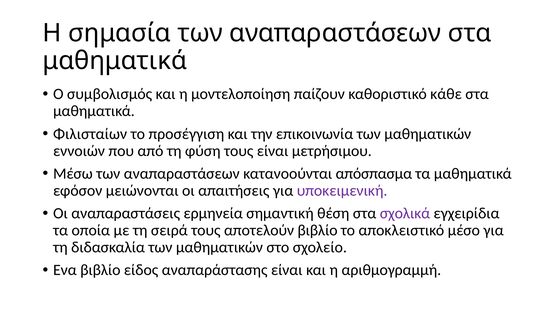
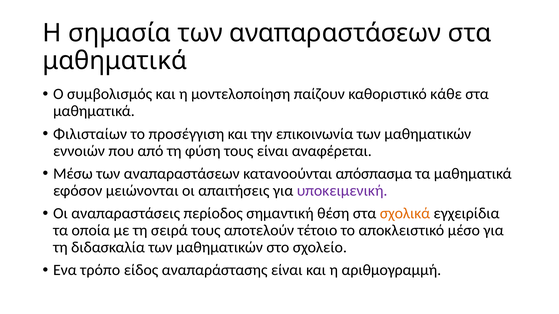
μετρήσιμου: μετρήσιμου -> αναφέρεται (332, 151)
ερμηνεία: ερμηνεία -> περίοδος (213, 214)
σχολικά colour: purple -> orange (405, 214)
αποτελούν βιβλίο: βιβλίο -> τέτοιο (317, 231)
Ενα βιβλίο: βιβλίο -> τρόπο (100, 271)
